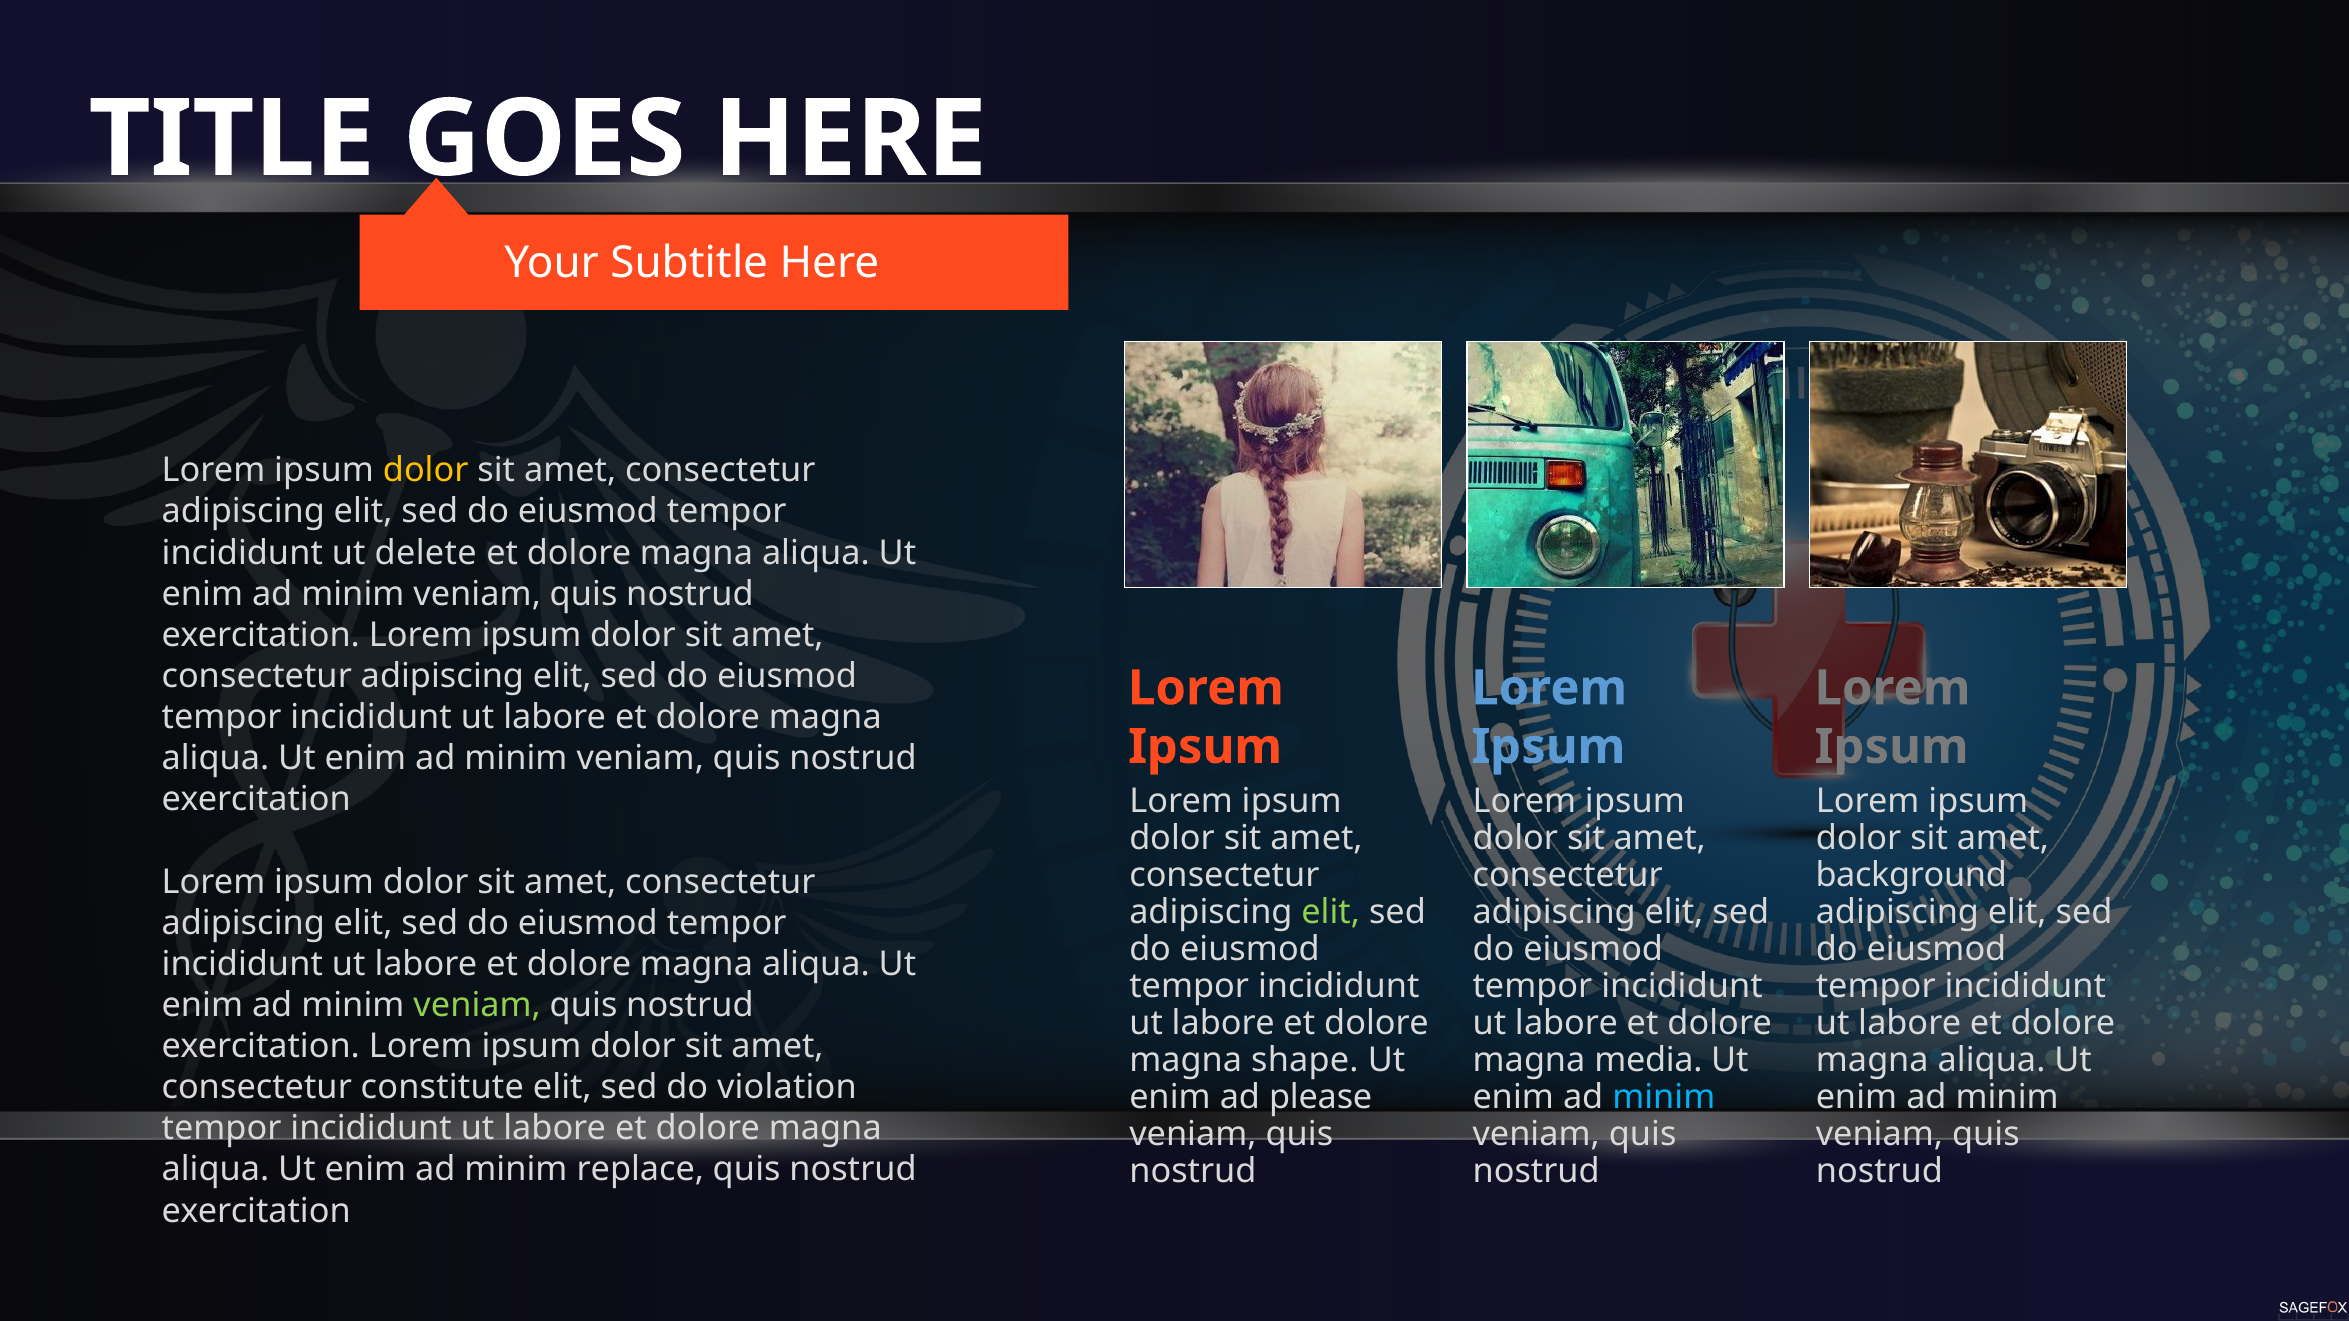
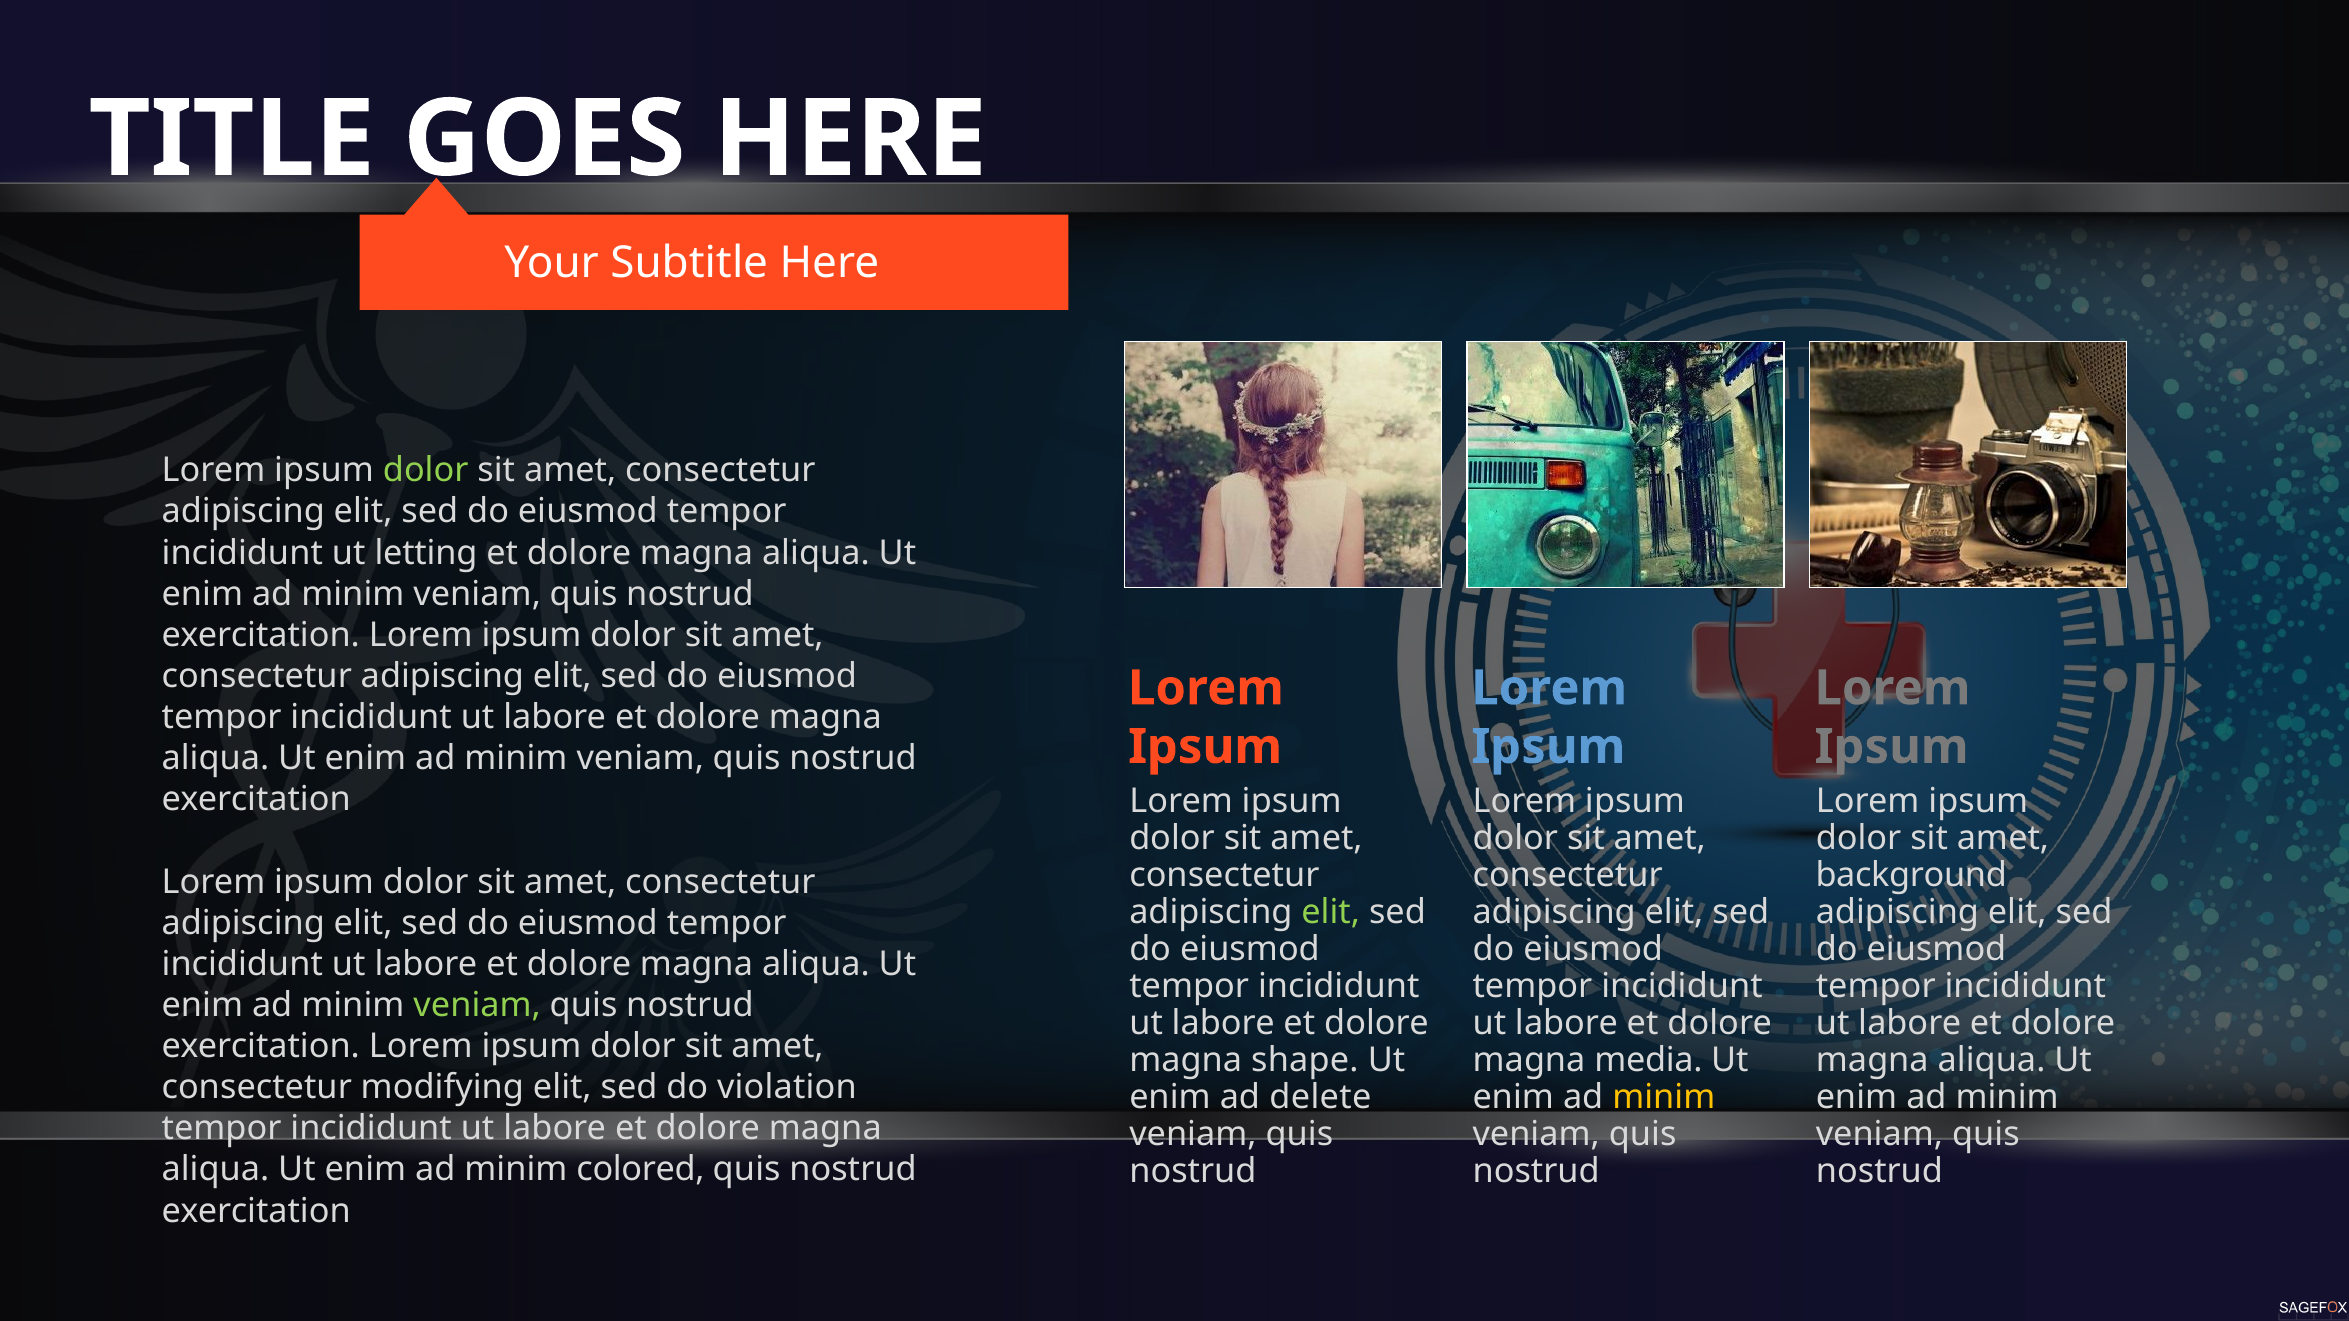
dolor colour: yellow -> light green (426, 471)
delete: delete -> letting (426, 553)
constitute: constitute -> modifying (442, 1088)
please: please -> delete (1320, 1098)
minim colour: light blue -> yellow (1664, 1098)
replace: replace -> colored (640, 1170)
